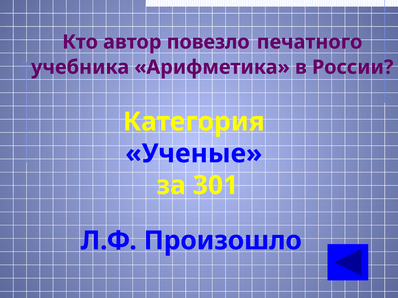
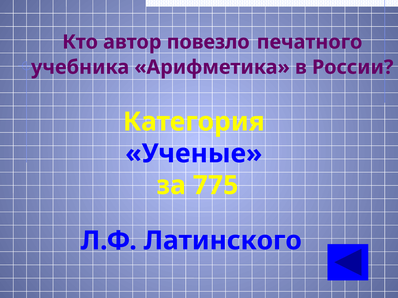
301: 301 -> 775 (216, 186)
Произошло: Произошло -> Латинского (223, 241)
